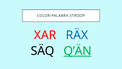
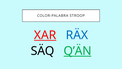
XAR underline: none -> present (45, 35)
